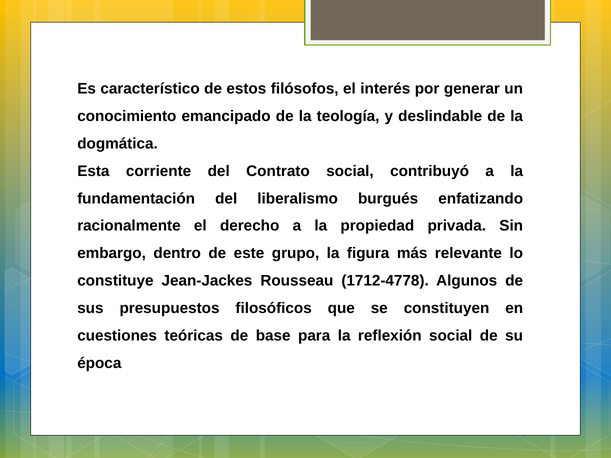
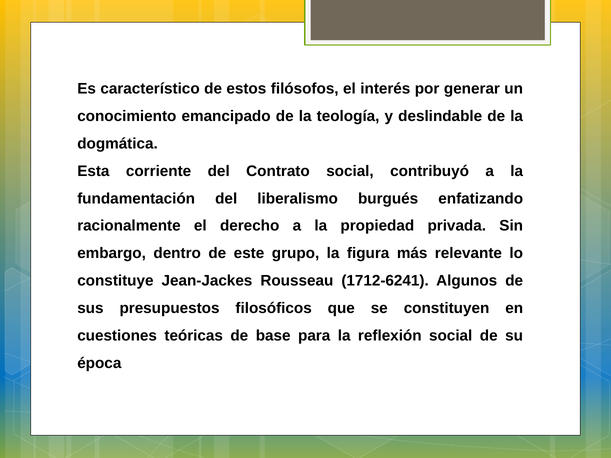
1712-4778: 1712-4778 -> 1712-6241 (385, 281)
